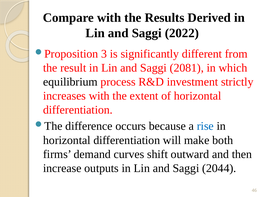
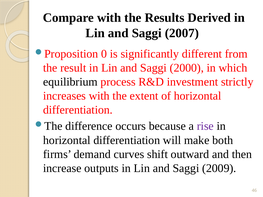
2022: 2022 -> 2007 (182, 33)
3: 3 -> 0 (104, 54)
2081: 2081 -> 2000 (187, 68)
rise colour: blue -> purple (205, 126)
2044: 2044 -> 2009 (219, 168)
